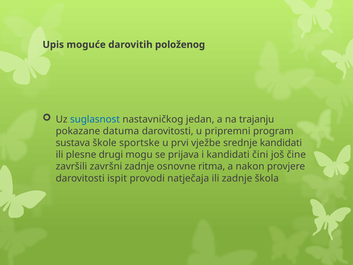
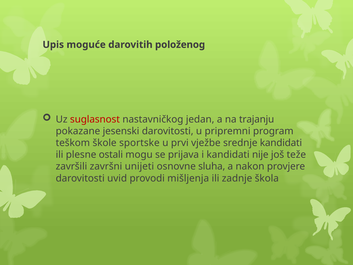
suglasnost colour: blue -> red (95, 119)
datuma: datuma -> jesenski (121, 131)
sustava: sustava -> teškom (73, 143)
drugi: drugi -> ostali (111, 155)
čini: čini -> nije (260, 155)
čine: čine -> teže (296, 155)
završni zadnje: zadnje -> unijeti (139, 166)
ritma: ritma -> sluha (212, 166)
ispit: ispit -> uvid (117, 178)
natječaja: natječaja -> mišljenja (188, 178)
